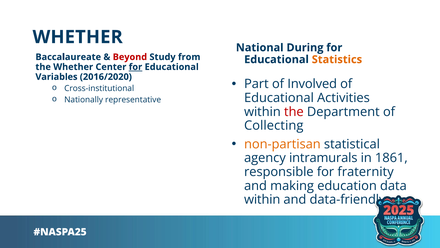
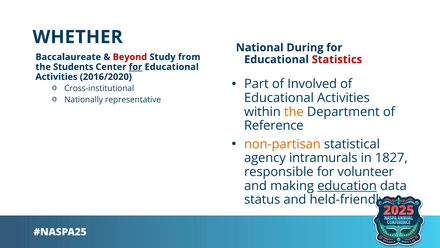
Statistics colour: orange -> red (337, 59)
the Whether: Whether -> Students (73, 67)
Variables: Variables -> Activities (56, 77)
the colour: red -> orange (294, 112)
Collecting: Collecting -> Reference (274, 125)
1861: 1861 -> 1827 (391, 158)
fraternity: fraternity -> volunteer (366, 172)
education underline: none -> present (347, 185)
within: within -> status (262, 199)
data-friendly: data-friendly -> held-friendly (349, 199)
